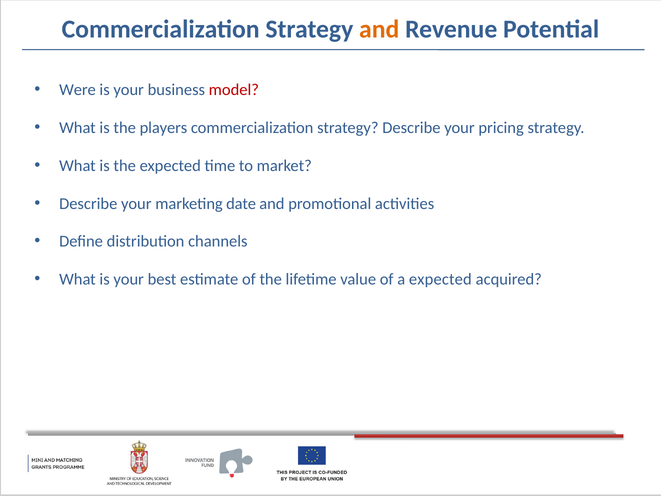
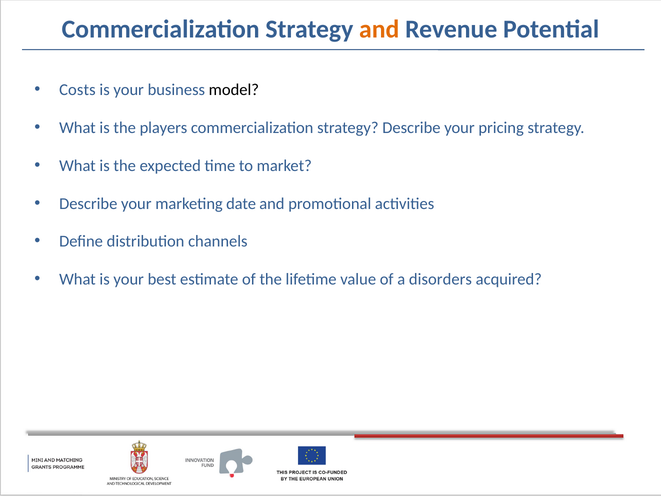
Were: Were -> Costs (77, 90)
model colour: red -> black (234, 90)
a expected: expected -> disorders (440, 279)
